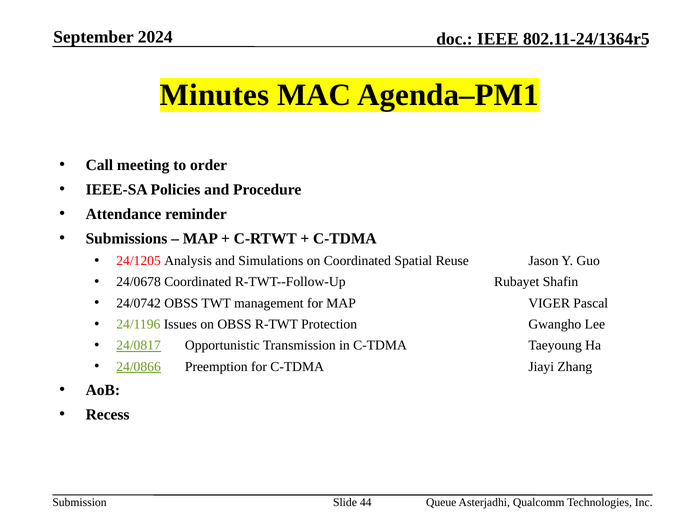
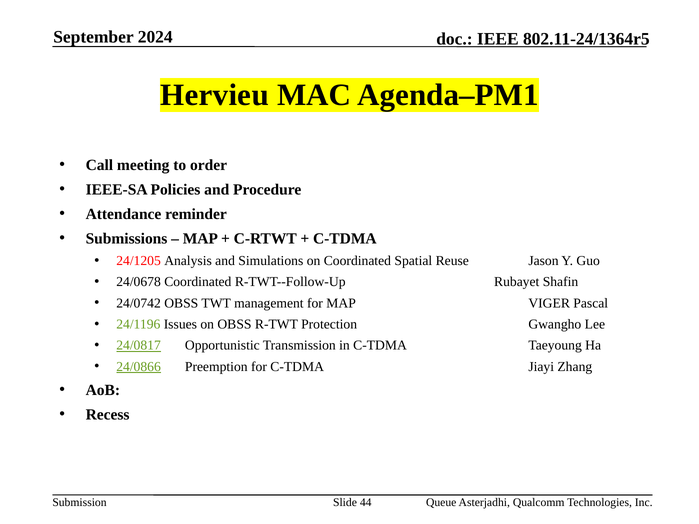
Minutes: Minutes -> Hervieu (214, 95)
